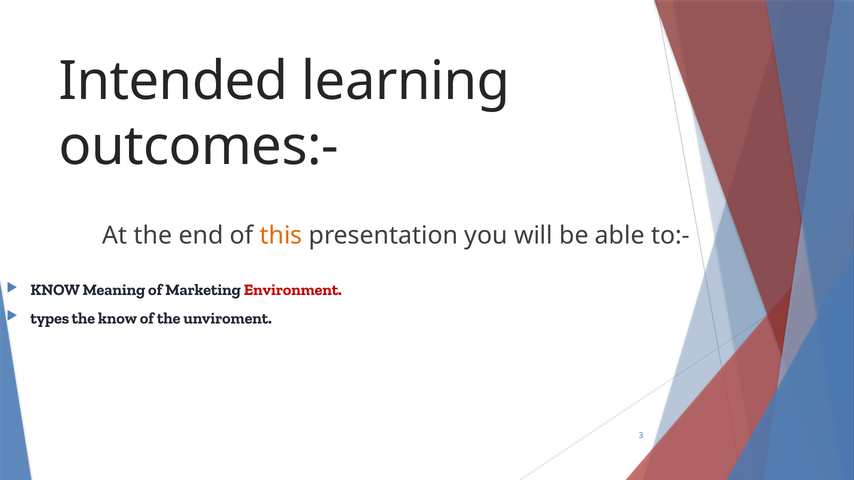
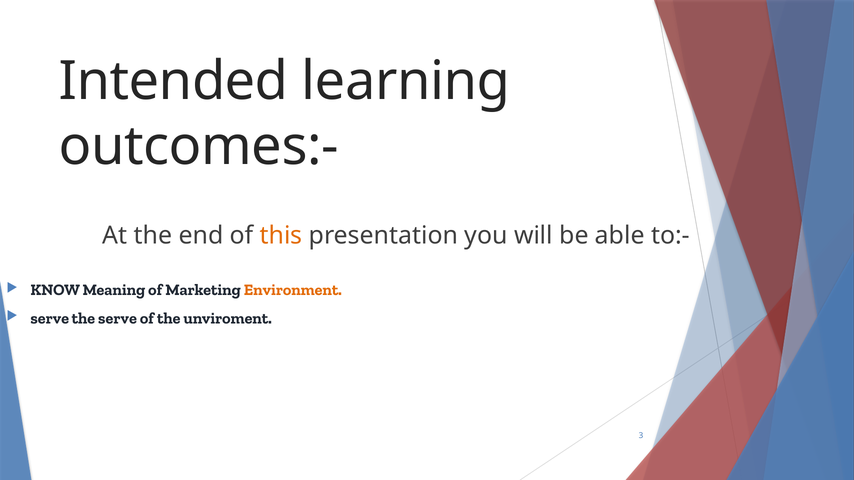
Environment colour: red -> orange (293, 290)
types: types -> serve (50, 318)
the know: know -> serve (117, 318)
